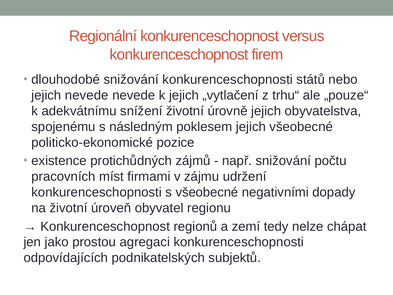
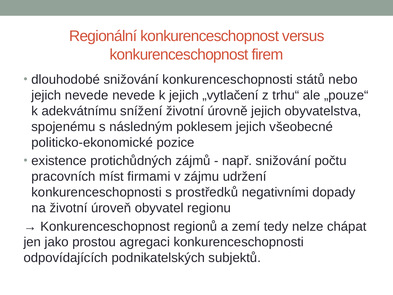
s všeobecné: všeobecné -> prostředků (207, 192)
